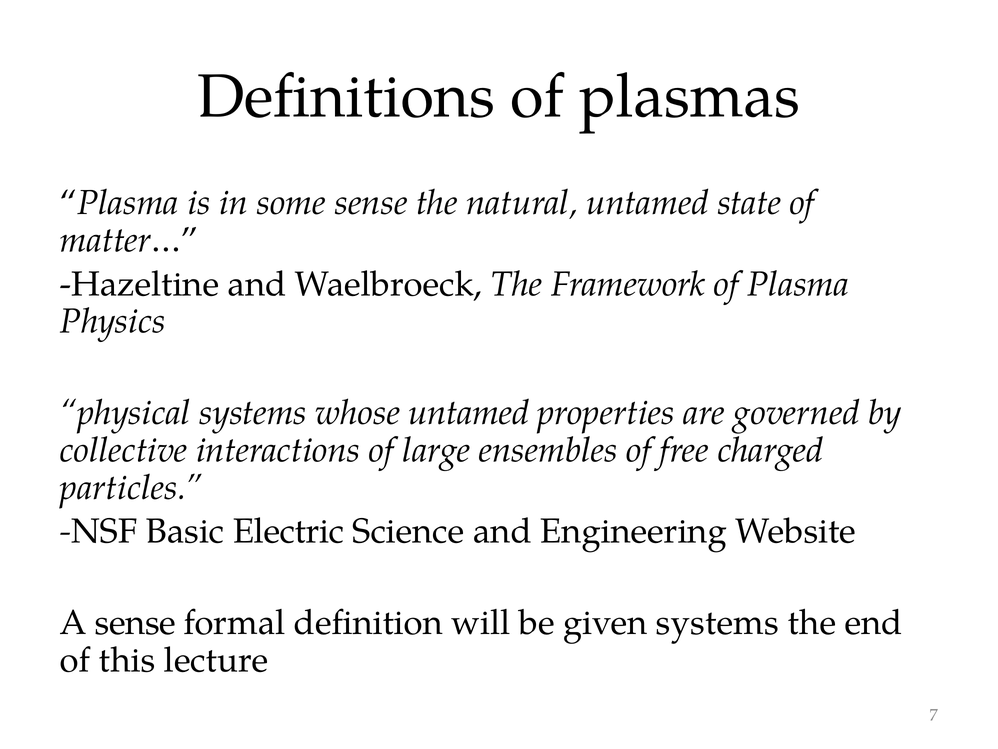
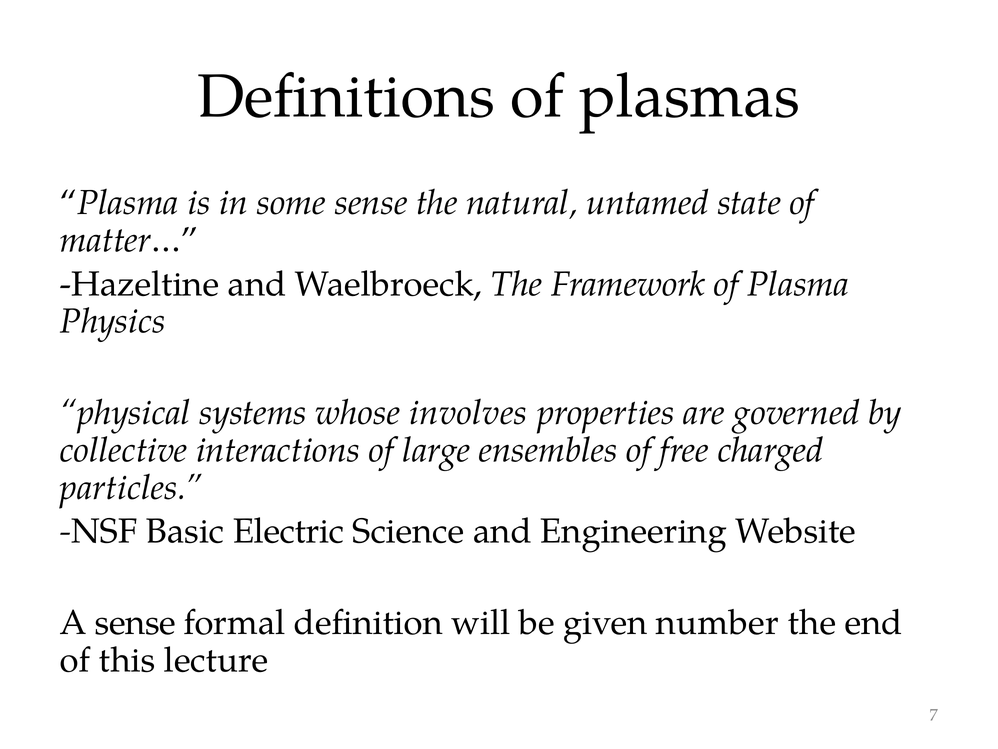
whose untamed: untamed -> involves (468, 413)
given systems: systems -> number (717, 622)
